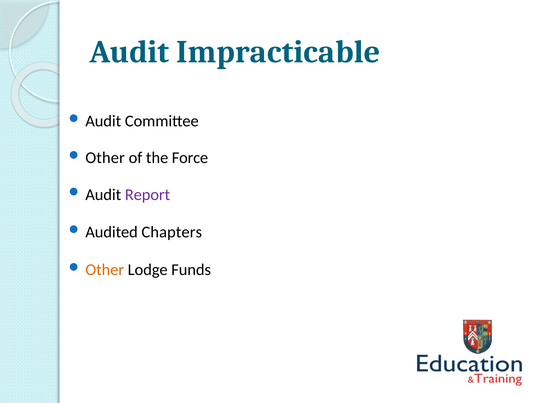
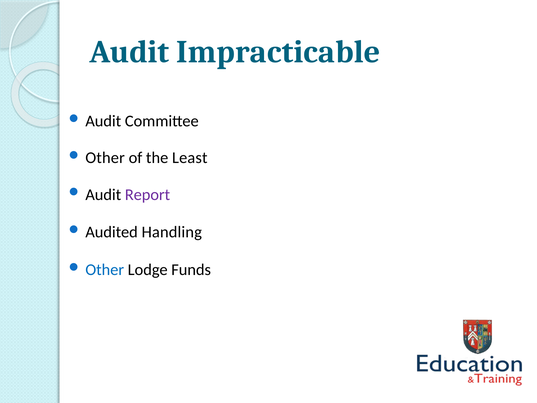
Force: Force -> Least (190, 158)
Chapters: Chapters -> Handling (172, 232)
Other colour: orange -> blue (105, 270)
